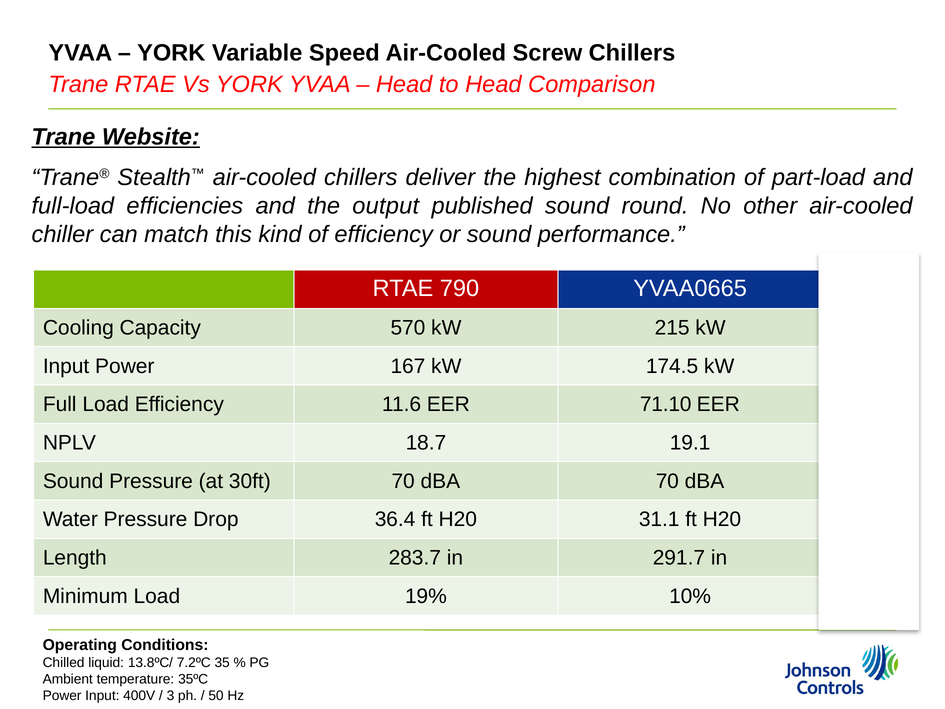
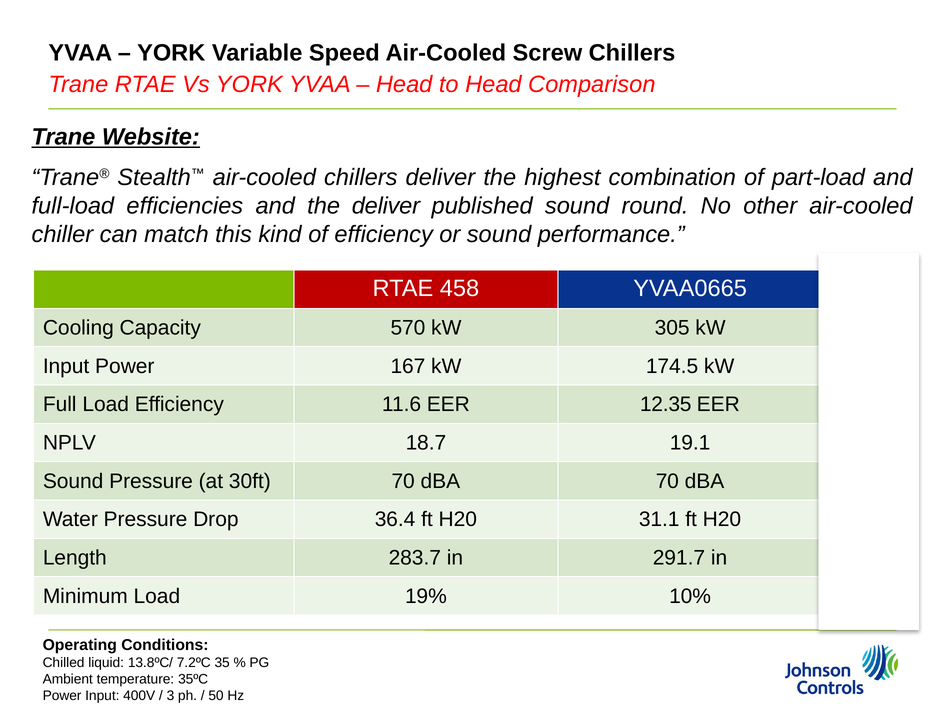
the output: output -> deliver (386, 206)
790: 790 -> 458 (460, 288)
215: 215 -> 305 (672, 328)
71.10: 71.10 -> 12.35 (666, 404)
